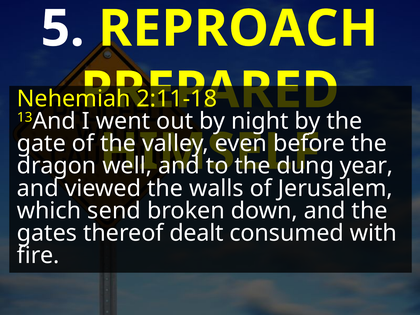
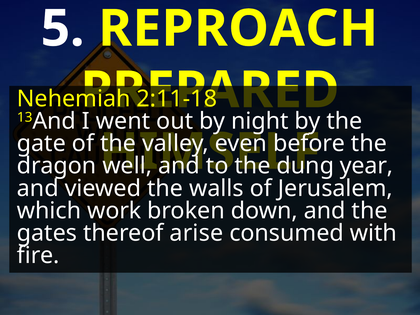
send: send -> work (114, 211)
dealt: dealt -> arise (196, 233)
